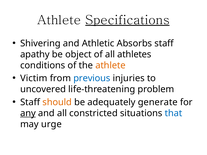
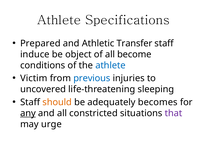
Specifications underline: present -> none (127, 20)
Shivering: Shivering -> Prepared (40, 43)
Absorbs: Absorbs -> Transfer (134, 43)
apathy: apathy -> induce (35, 54)
athletes: athletes -> become (134, 54)
athlete colour: orange -> blue (110, 66)
problem: problem -> sleeping (156, 89)
generate: generate -> becomes (158, 102)
that colour: blue -> purple (174, 113)
